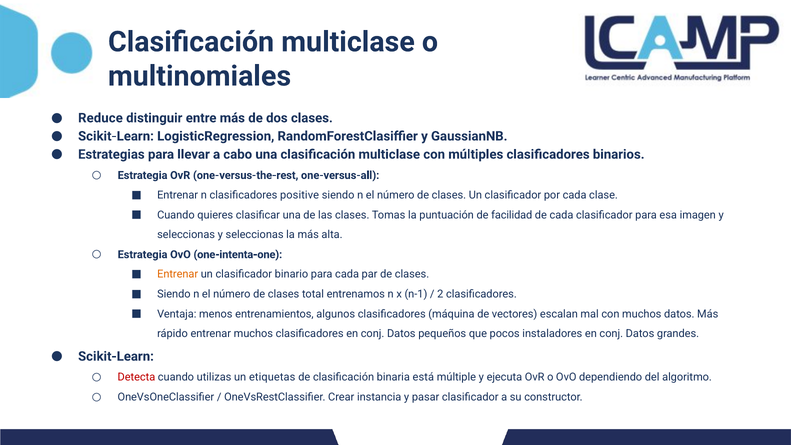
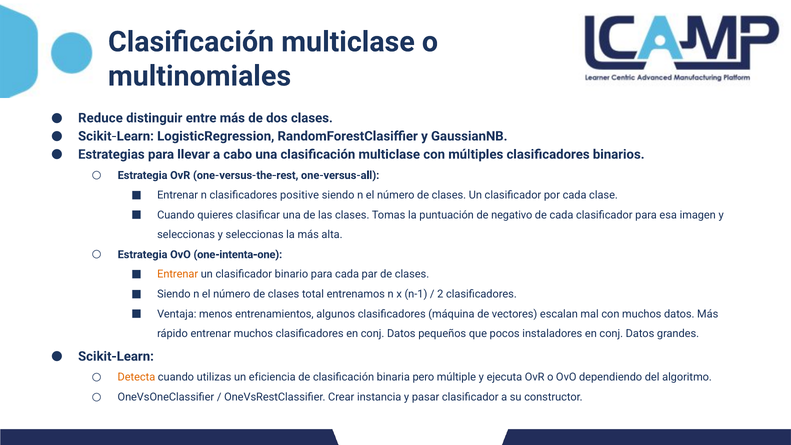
facilidad: facilidad -> negativo (512, 215)
Detecta colour: red -> orange (136, 377)
etiquetas: etiquetas -> eficiencia (272, 377)
está: está -> pero (423, 377)
